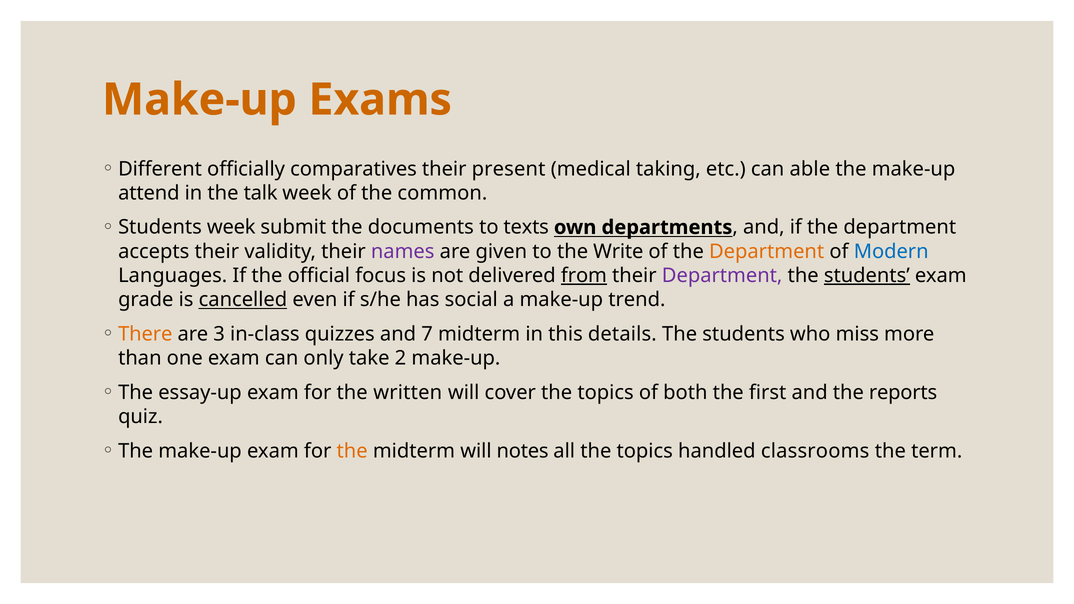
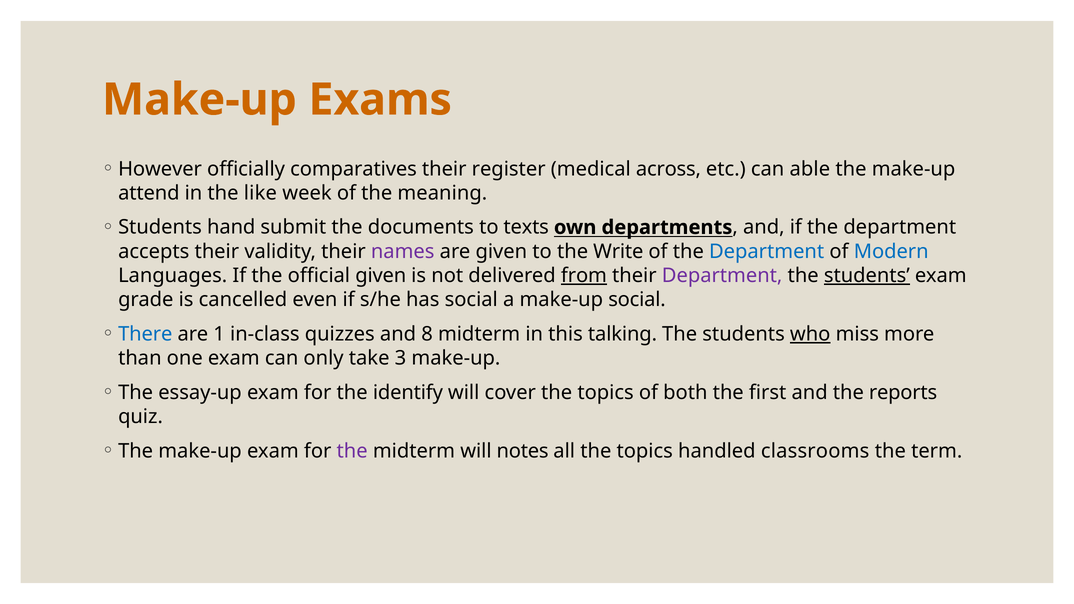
Different: Different -> However (160, 169)
present: present -> register (509, 169)
taking: taking -> across (668, 169)
talk: talk -> like (260, 193)
common: common -> meaning (442, 193)
Students week: week -> hand (231, 227)
Department colour: orange -> blue (767, 252)
official focus: focus -> given (381, 276)
cancelled underline: present -> none (243, 300)
make-up trend: trend -> social (637, 300)
There colour: orange -> blue (145, 334)
3: 3 -> 1 (219, 334)
7: 7 -> 8 (427, 334)
details: details -> talking (622, 334)
who underline: none -> present (810, 334)
2: 2 -> 3 (400, 358)
written: written -> identify (408, 393)
the colour: orange -> purple (352, 451)
